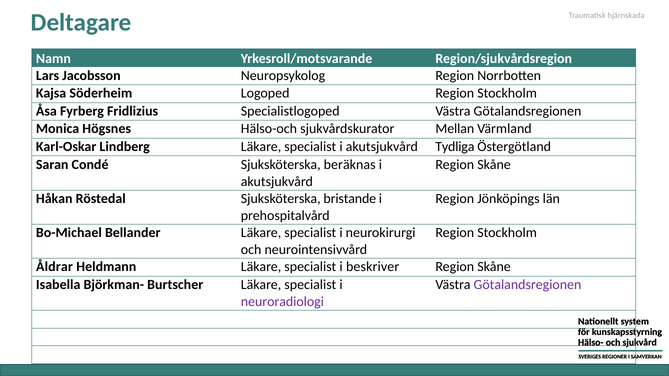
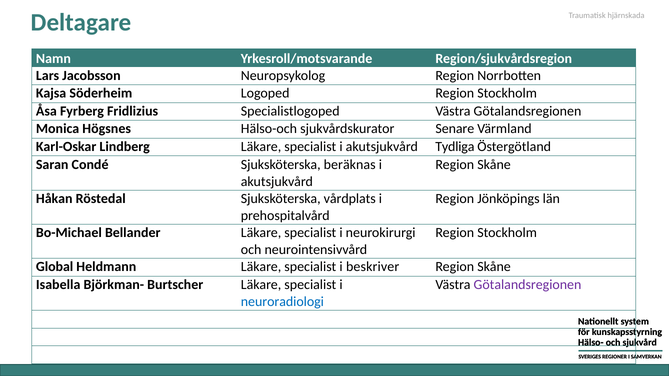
Mellan: Mellan -> Senare (455, 129)
bristande: bristande -> vårdplats (350, 199)
Åldrar: Åldrar -> Global (55, 267)
neuroradiologi colour: purple -> blue (282, 302)
